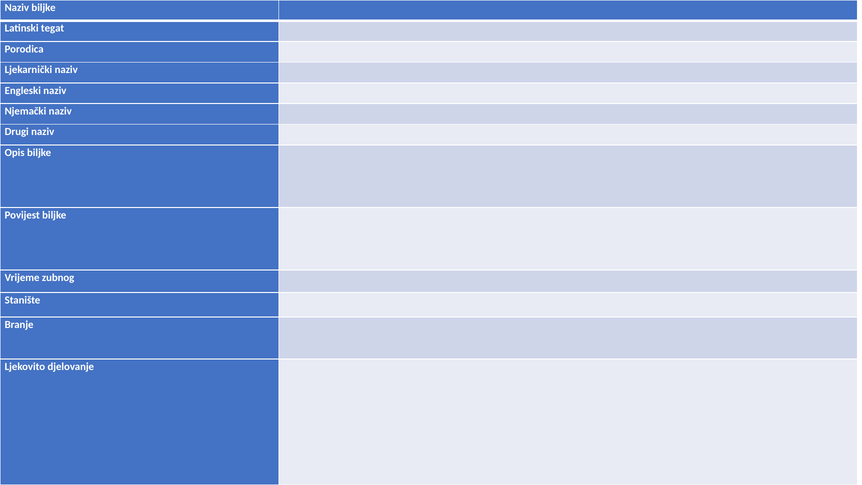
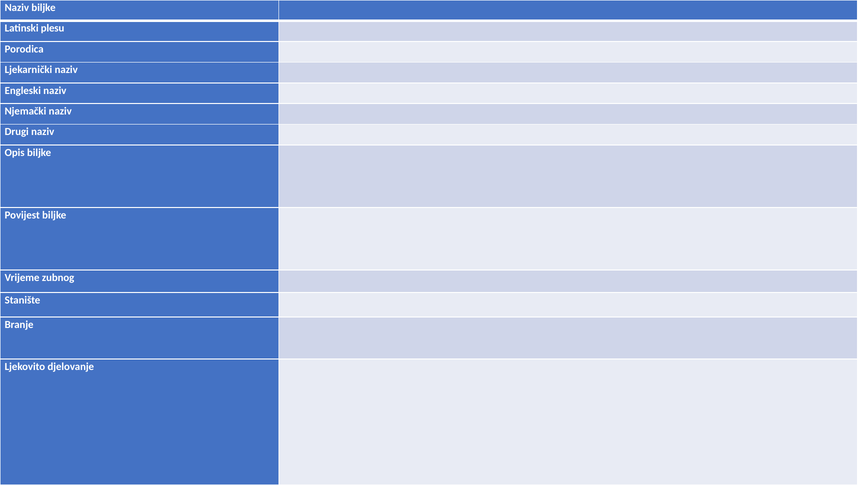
tegat: tegat -> plesu (53, 28)
